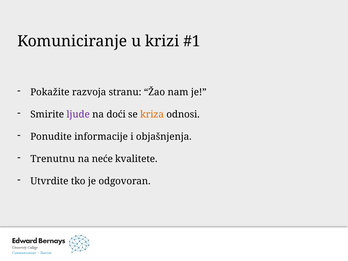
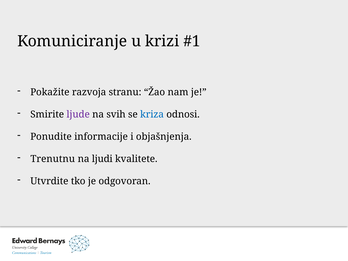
doći: doći -> svih (116, 114)
kriza colour: orange -> blue (152, 114)
neće: neće -> ljudi (102, 159)
